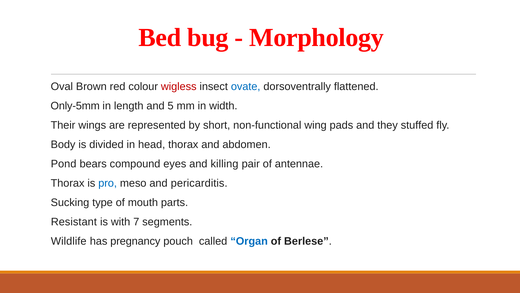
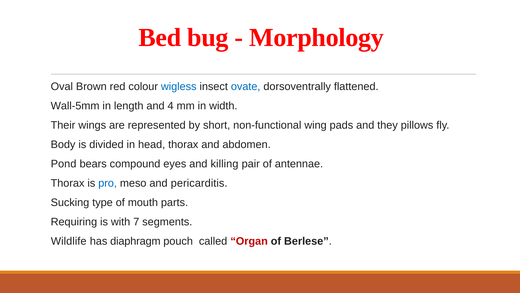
wigless colour: red -> blue (179, 86)
Only-5mm: Only-5mm -> Wall-5mm (75, 106)
5: 5 -> 4 (171, 106)
stuffed: stuffed -> pillows (417, 125)
Resistant: Resistant -> Requiring (74, 221)
pregnancy: pregnancy -> diaphragm (135, 241)
Organ colour: blue -> red (249, 241)
